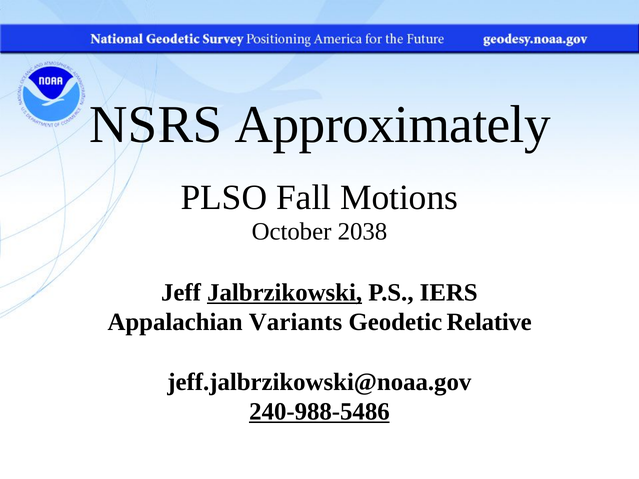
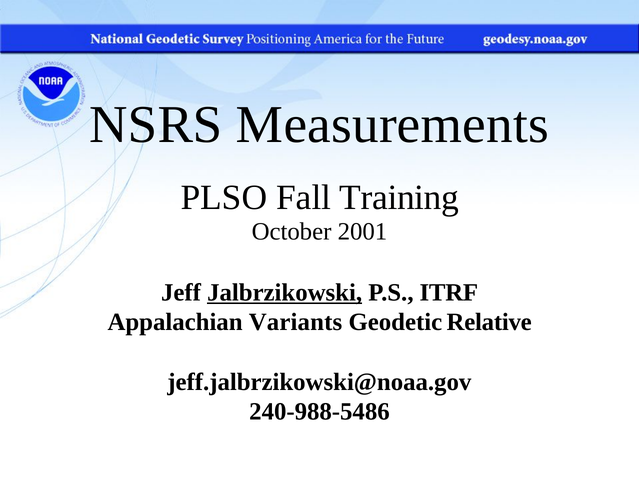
Approximately: Approximately -> Measurements (392, 125)
Motions: Motions -> Training (399, 197)
2038: 2038 -> 2001 (362, 232)
IERS: IERS -> ITRF (449, 293)
240-988-5486 underline: present -> none (319, 412)
